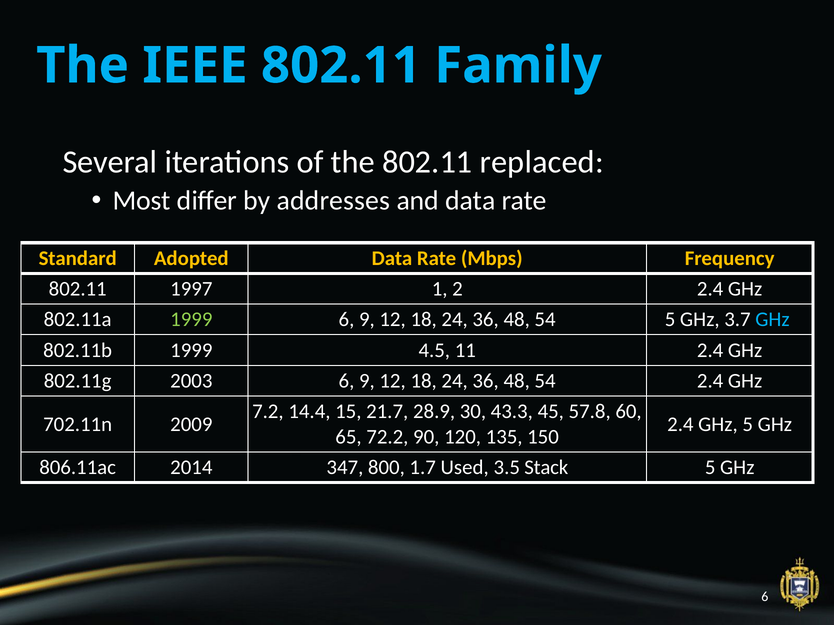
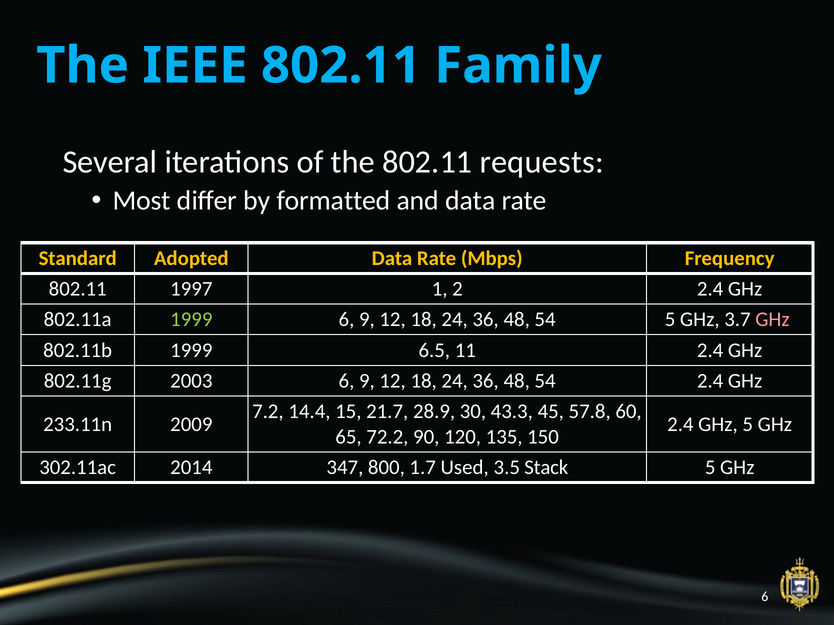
replaced: replaced -> requests (542, 162)
addresses: addresses -> formatted (334, 201)
GHz colour: light blue -> pink (773, 320)
4.5: 4.5 -> 6.5 (434, 350)
702.11n: 702.11n -> 233.11n (78, 425)
806.11ac: 806.11ac -> 302.11ac (78, 468)
